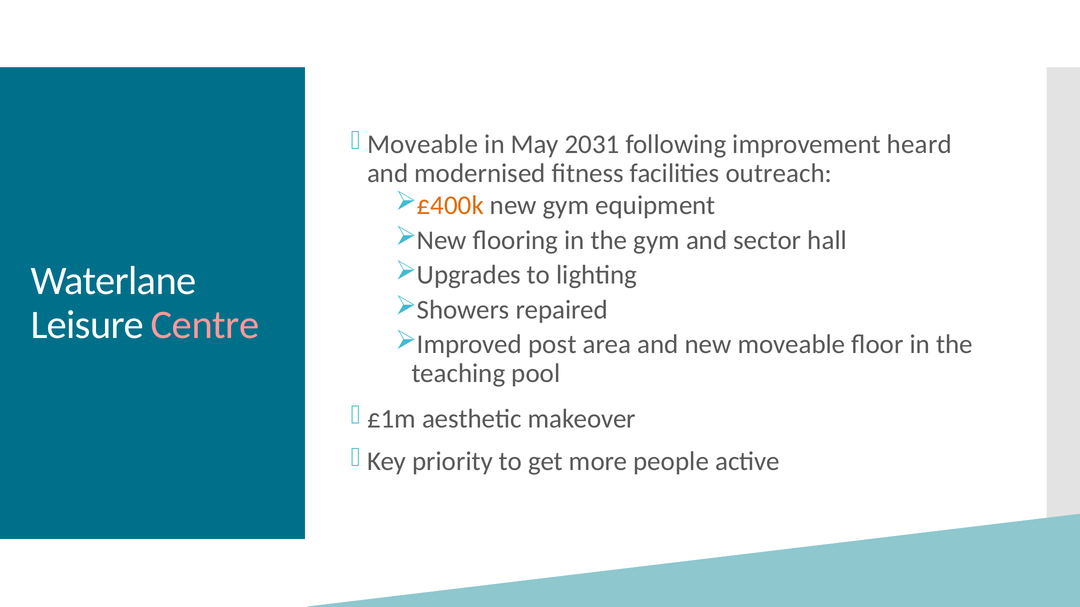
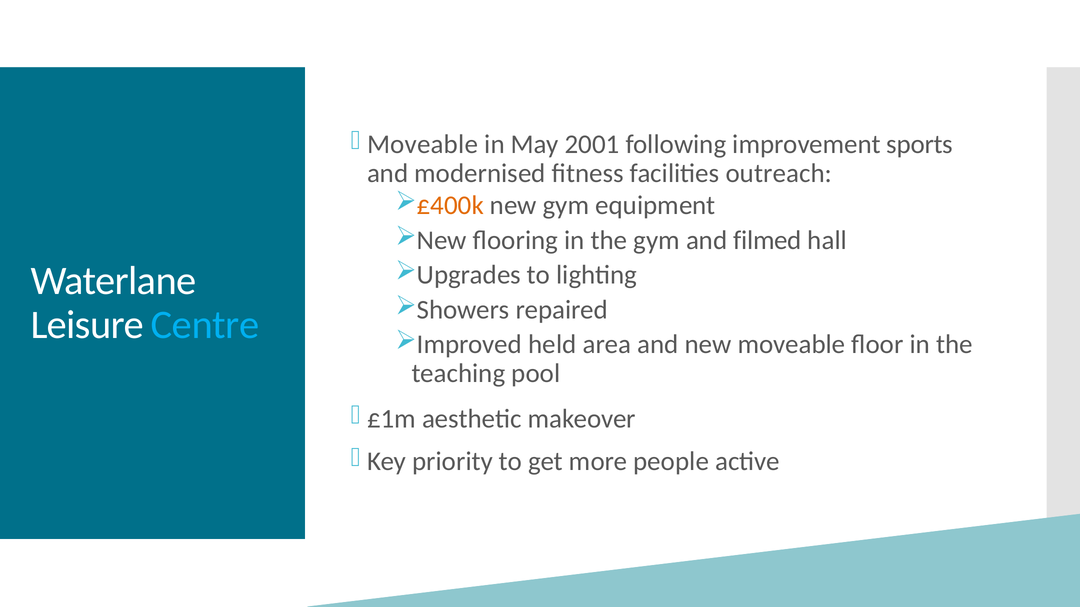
2031: 2031 -> 2001 (592, 144)
heard: heard -> sports (920, 144)
sector: sector -> filmed (767, 240)
Centre colour: pink -> light blue (205, 325)
post: post -> held (552, 345)
